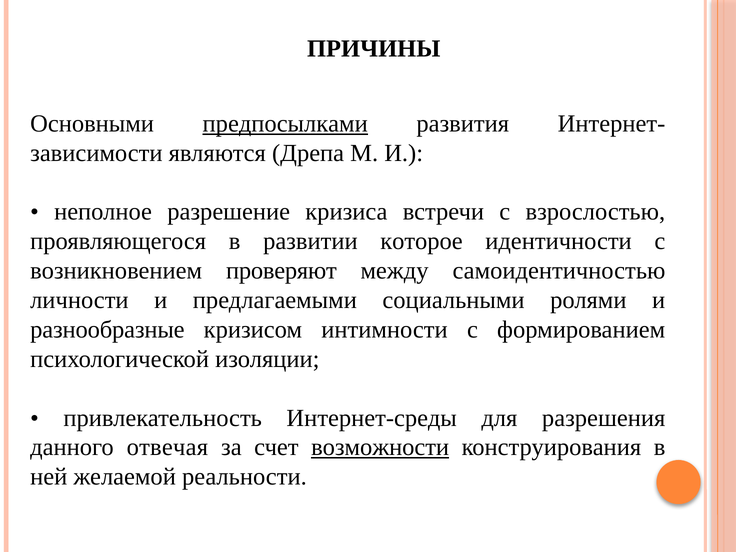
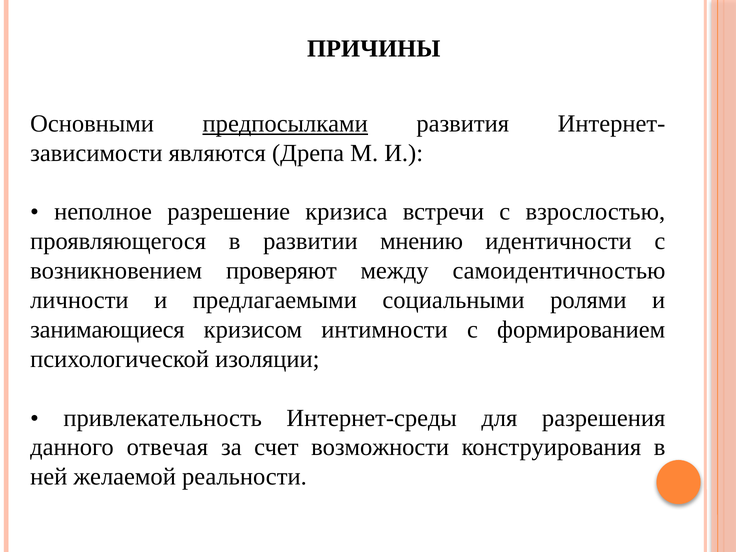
которое: которое -> мнению (422, 241)
разнообразные: разнообразные -> занимающиеся (107, 330)
возможности underline: present -> none (380, 447)
